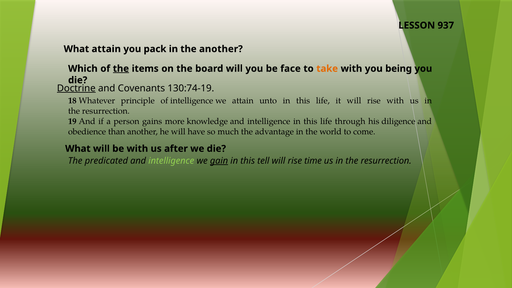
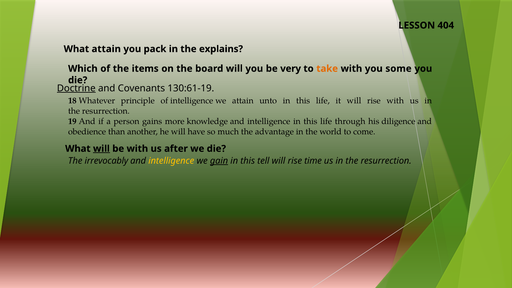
937: 937 -> 404 (446, 25)
the another: another -> explains (221, 49)
the underline: present -> none (121, 69)
face: face -> very (291, 69)
being: being -> some (398, 69)
130:74-19: 130:74-19 -> 130:61-19 (191, 88)
will underline: none -> present (101, 149)
predicated: predicated -> irrevocably (106, 161)
intelligence colour: light green -> yellow (171, 161)
